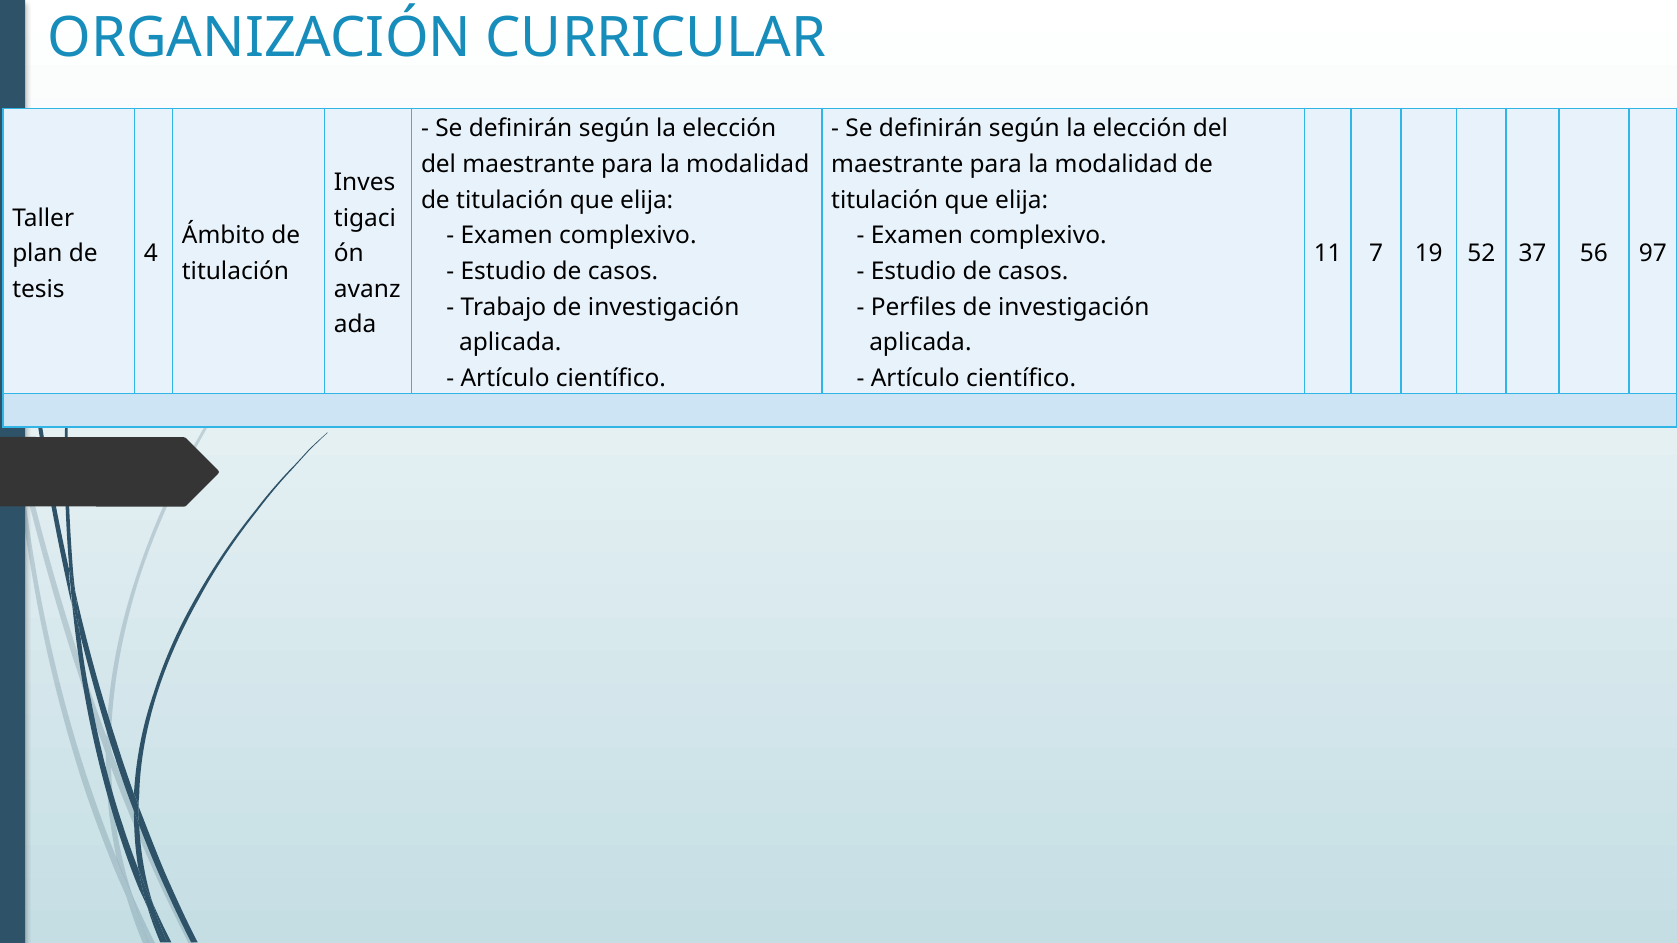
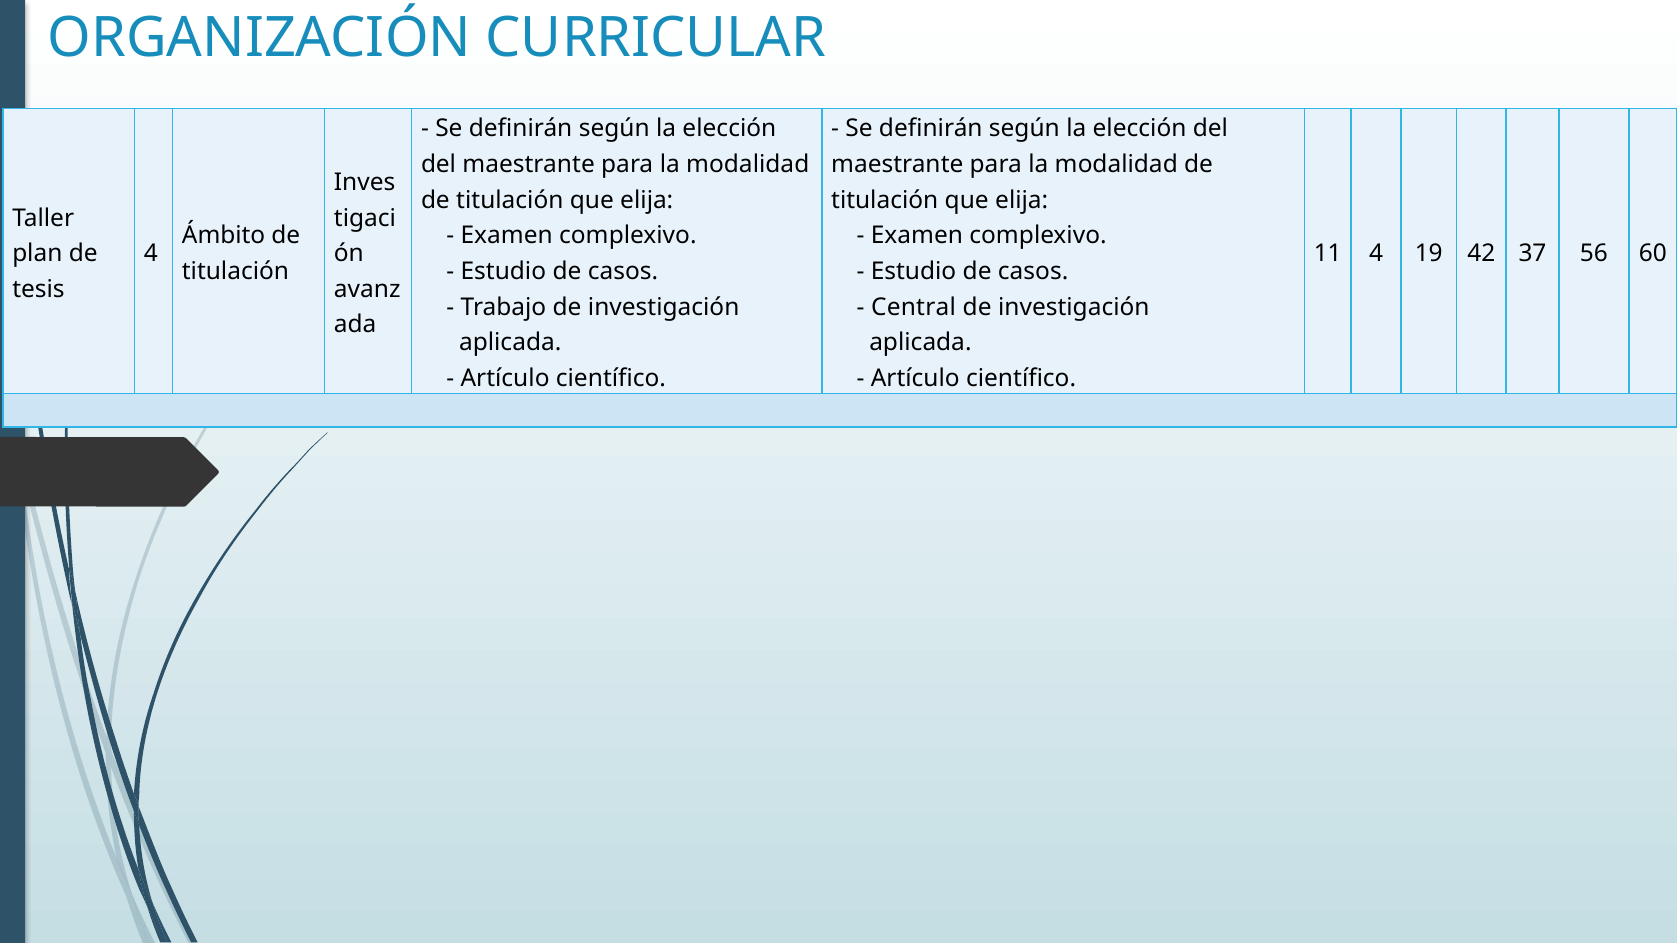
11 7: 7 -> 4 (1376, 254)
52: 52 -> 42 (1481, 254)
97: 97 -> 60 (1653, 254)
Perfiles: Perfiles -> Central (913, 307)
